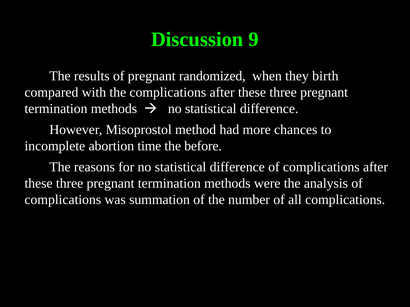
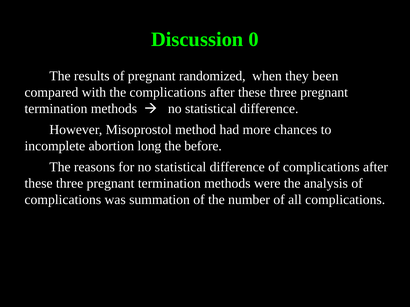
9: 9 -> 0 (254, 39)
birth: birth -> been (325, 76)
time: time -> long (149, 146)
